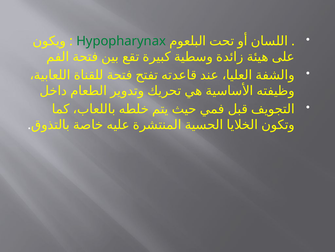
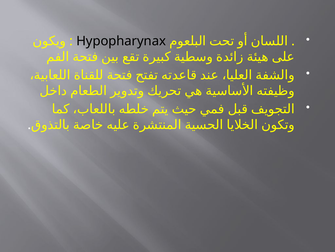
Hypopharynax colour: green -> black (121, 41)
